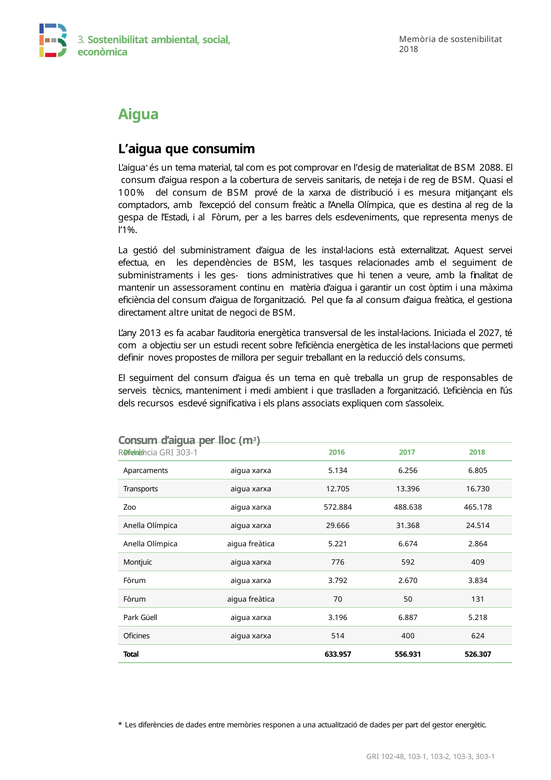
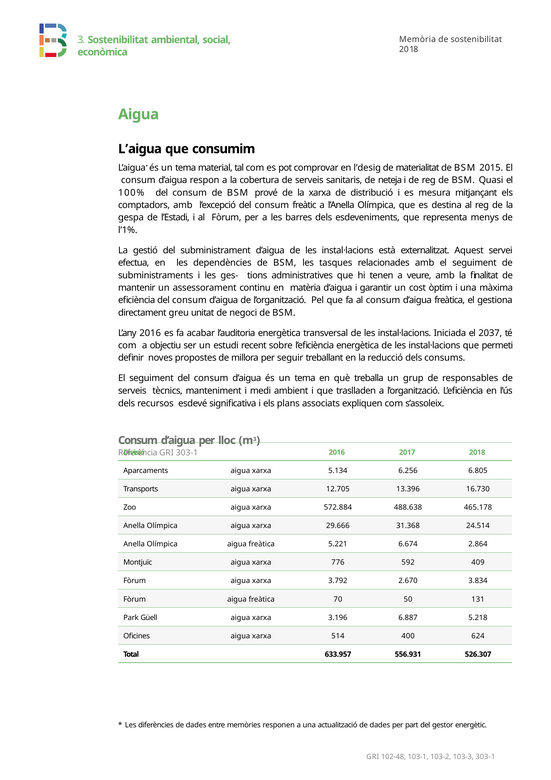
2088: 2088 -> 2015 (491, 168)
altre: altre -> greu (179, 313)
L’any 2013: 2013 -> 2016 (150, 333)
2027: 2027 -> 2037 (490, 333)
